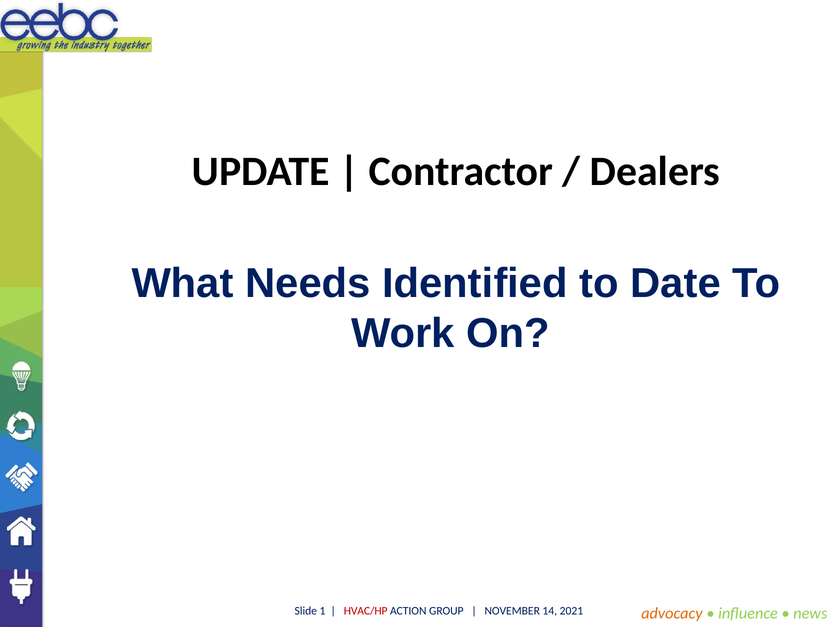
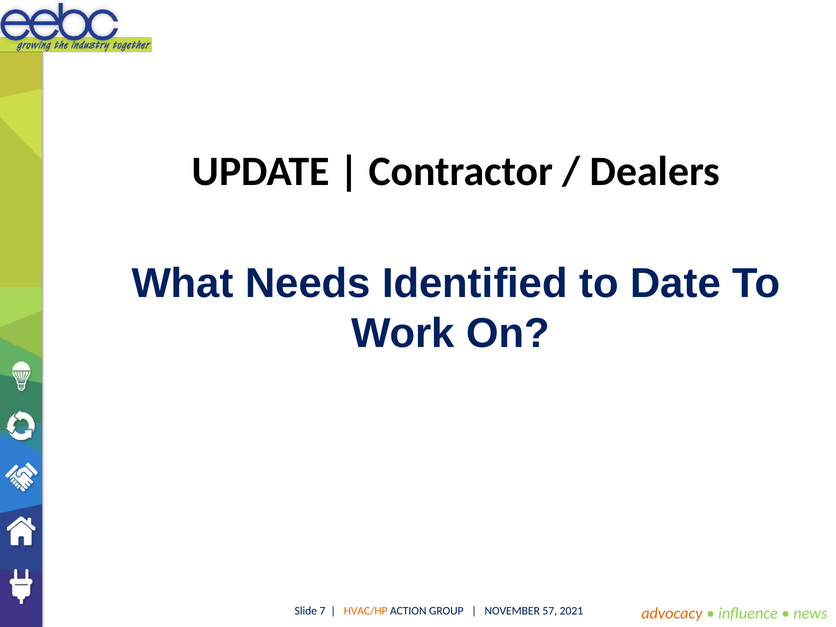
1: 1 -> 7 (322, 611)
HVAC/HP colour: red -> orange (366, 611)
14: 14 -> 57 (550, 611)
